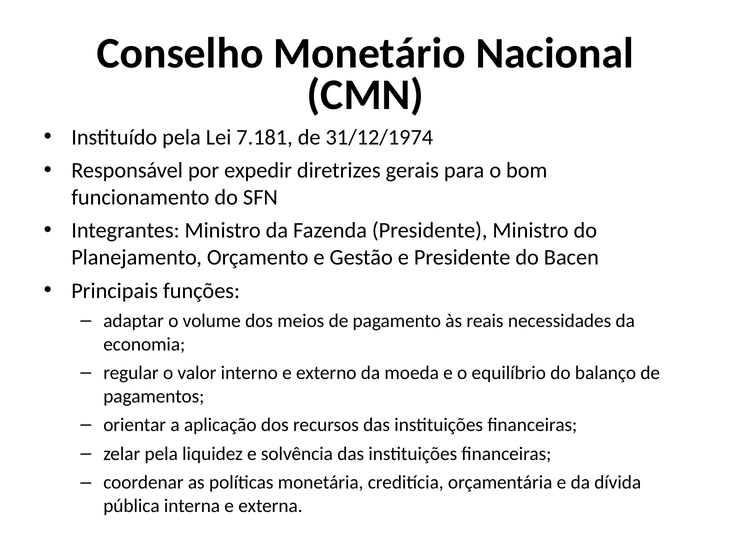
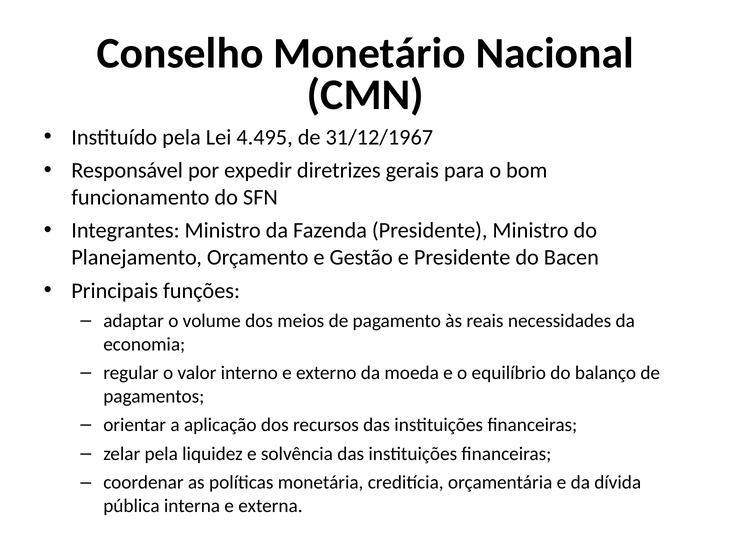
7.181: 7.181 -> 4.495 (265, 137)
31/12/1974: 31/12/1974 -> 31/12/1967 (379, 137)
